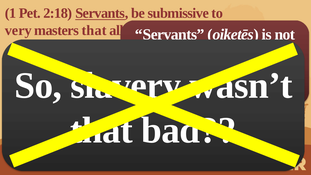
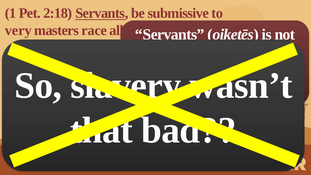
masters that: that -> race (94, 30)
